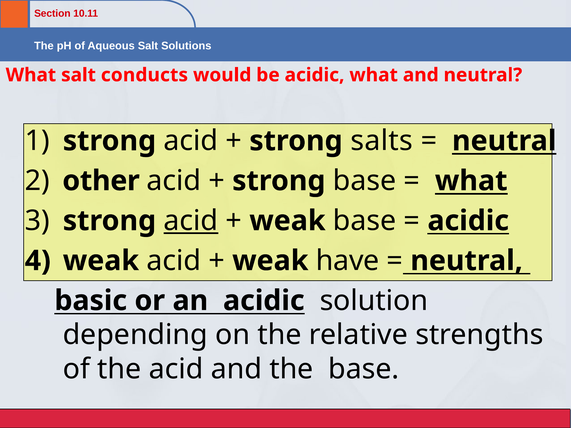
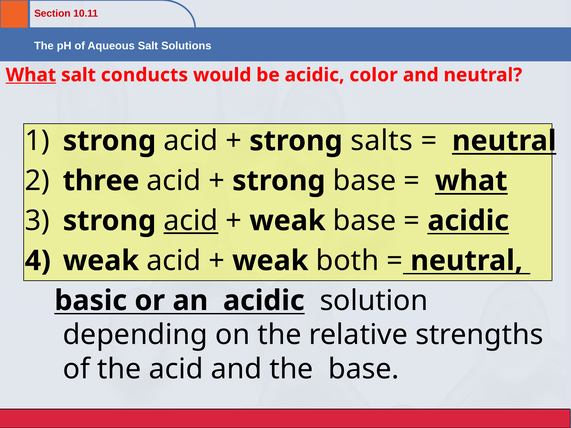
What underline: none -> present (31, 75)
acidic what: what -> color (374, 75)
other: other -> three (101, 181)
have: have -> both (347, 261)
